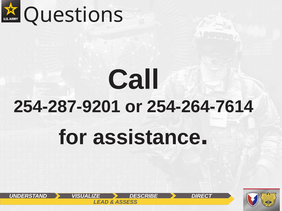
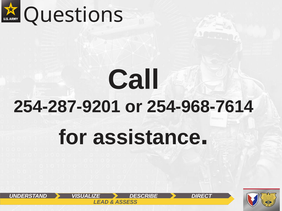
254-264-7614: 254-264-7614 -> 254-968-7614 (200, 107)
